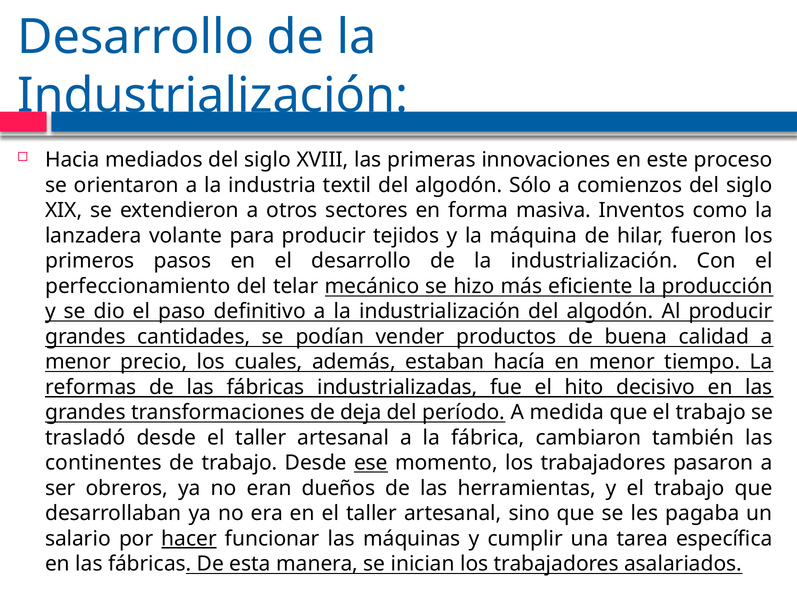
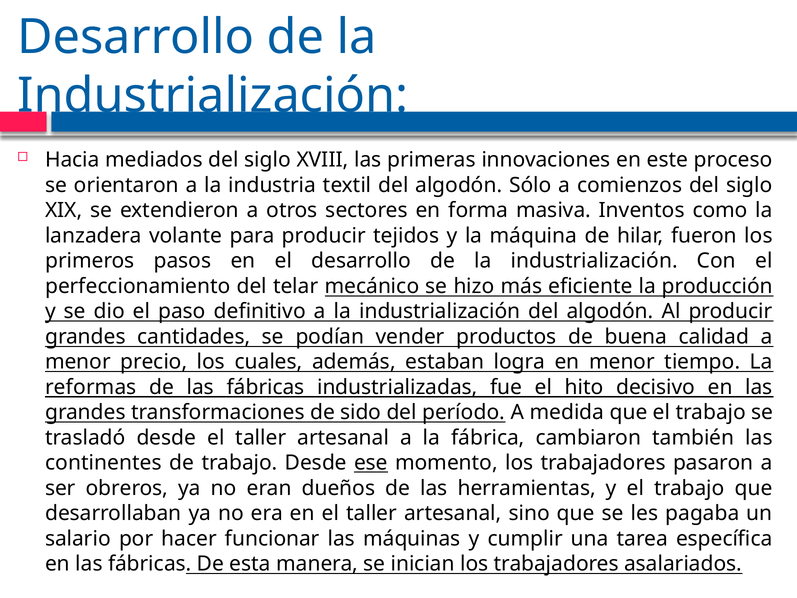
hacía: hacía -> logra (519, 362)
deja: deja -> sido (361, 412)
hacer underline: present -> none (189, 538)
